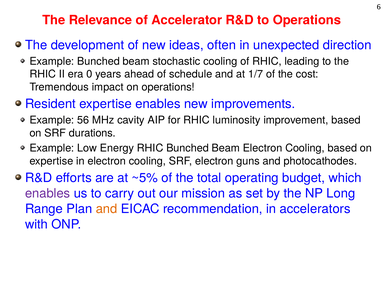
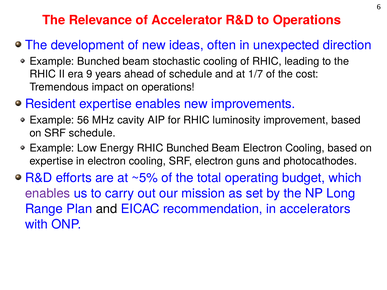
0: 0 -> 9 (89, 74)
SRF durations: durations -> schedule (92, 133)
and colour: orange -> black (107, 209)
